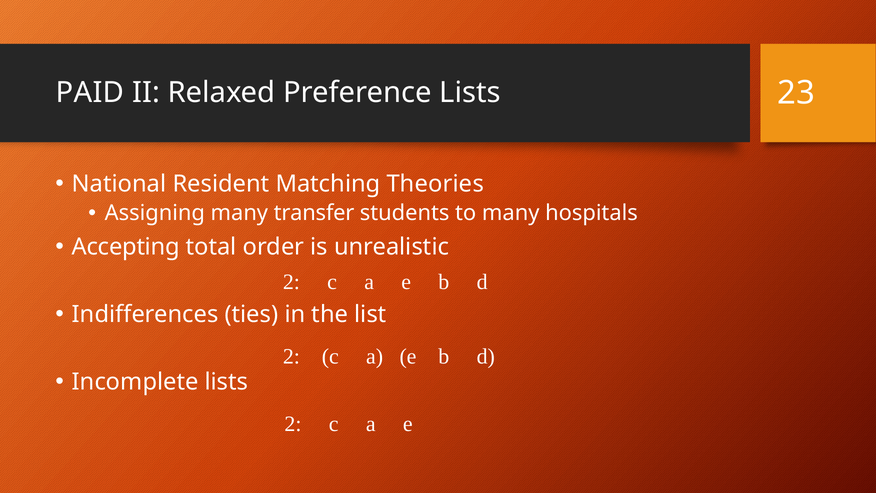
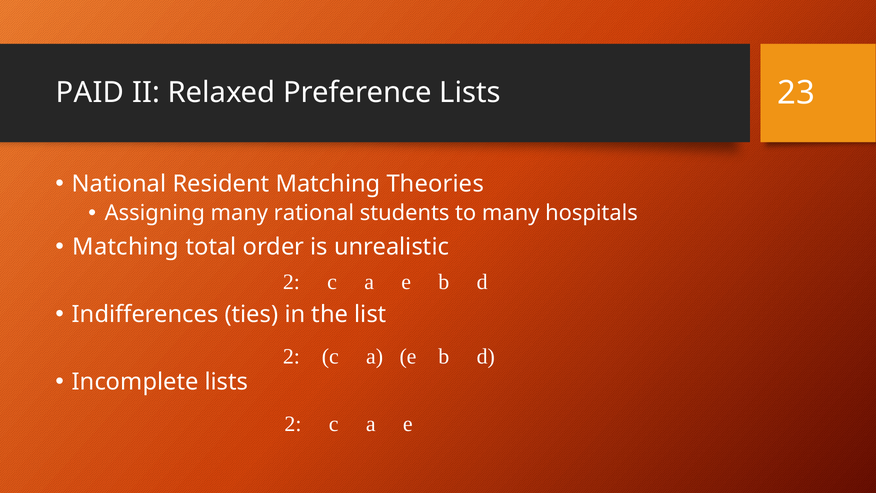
transfer: transfer -> rational (314, 213)
Accepting: Accepting -> Matching (126, 247)
